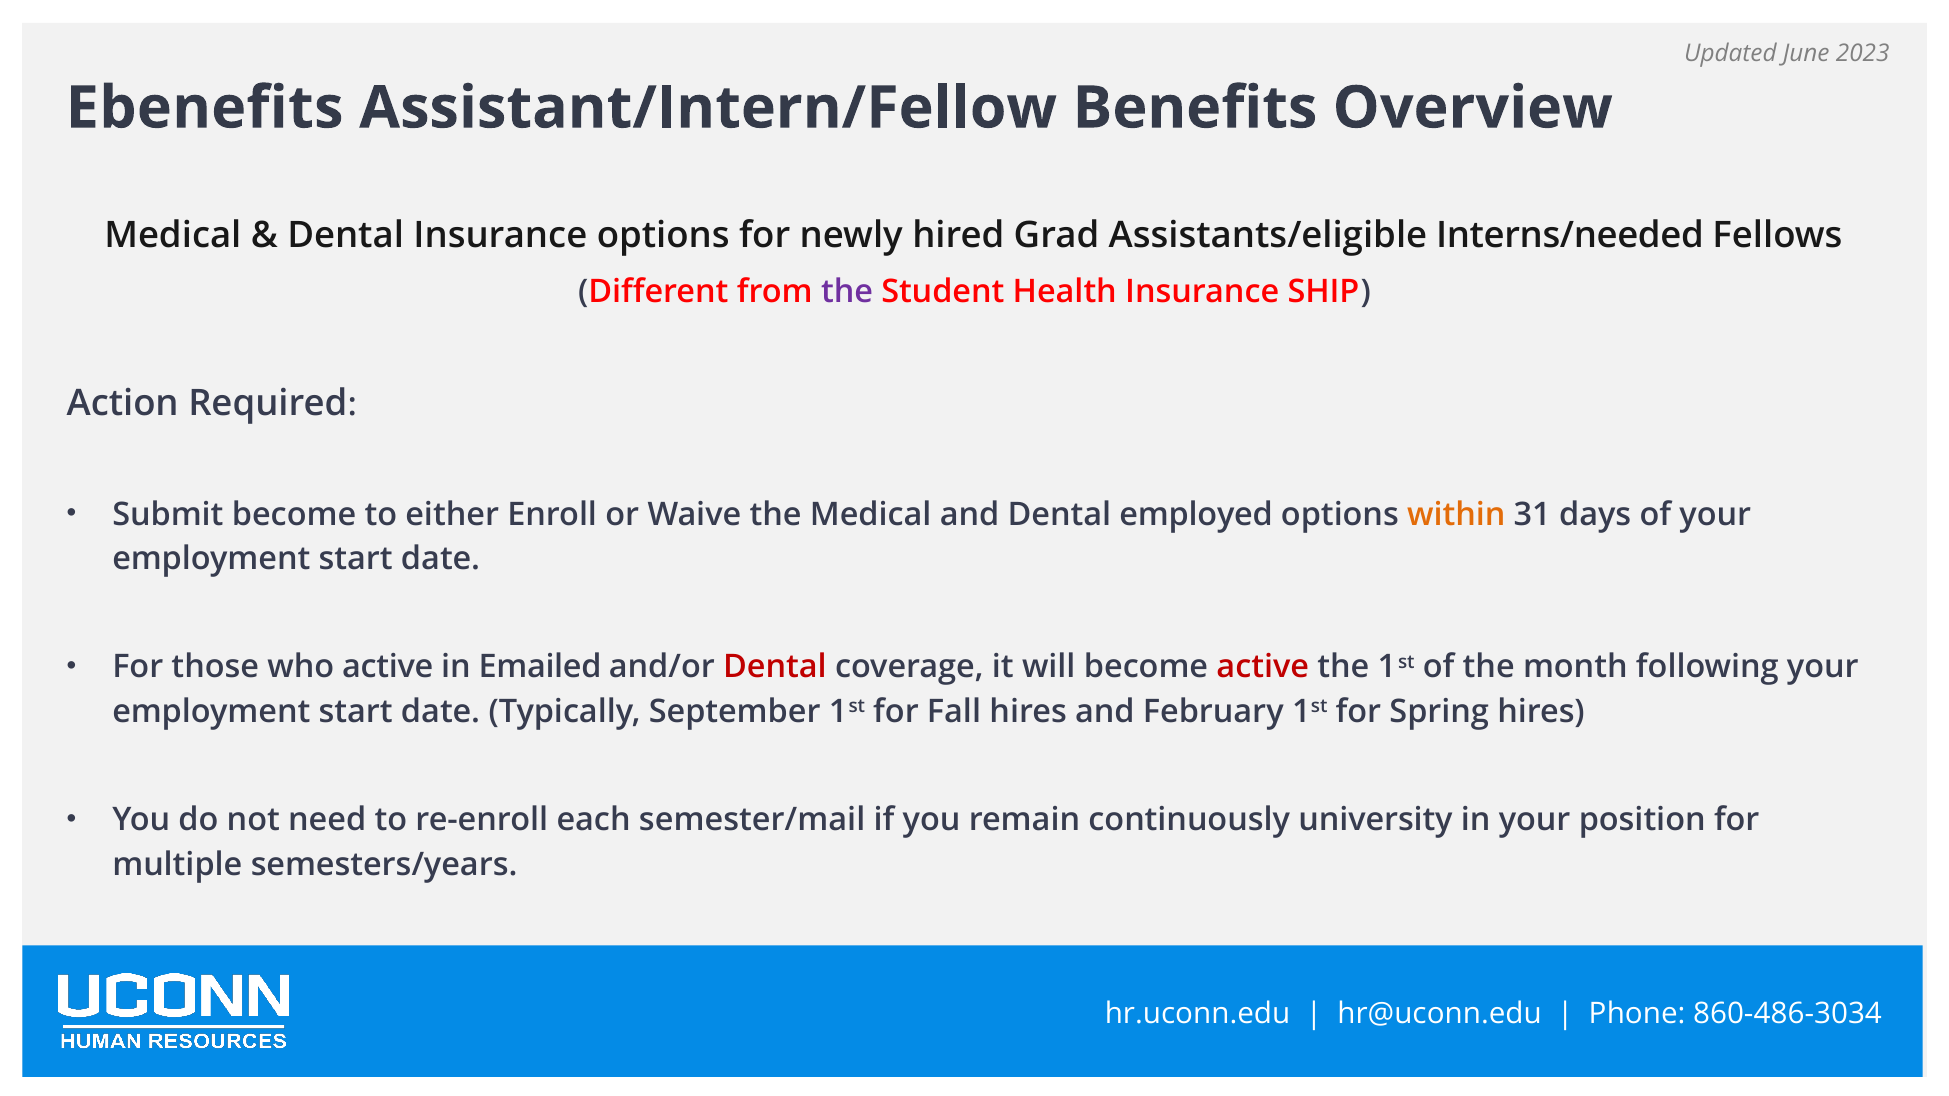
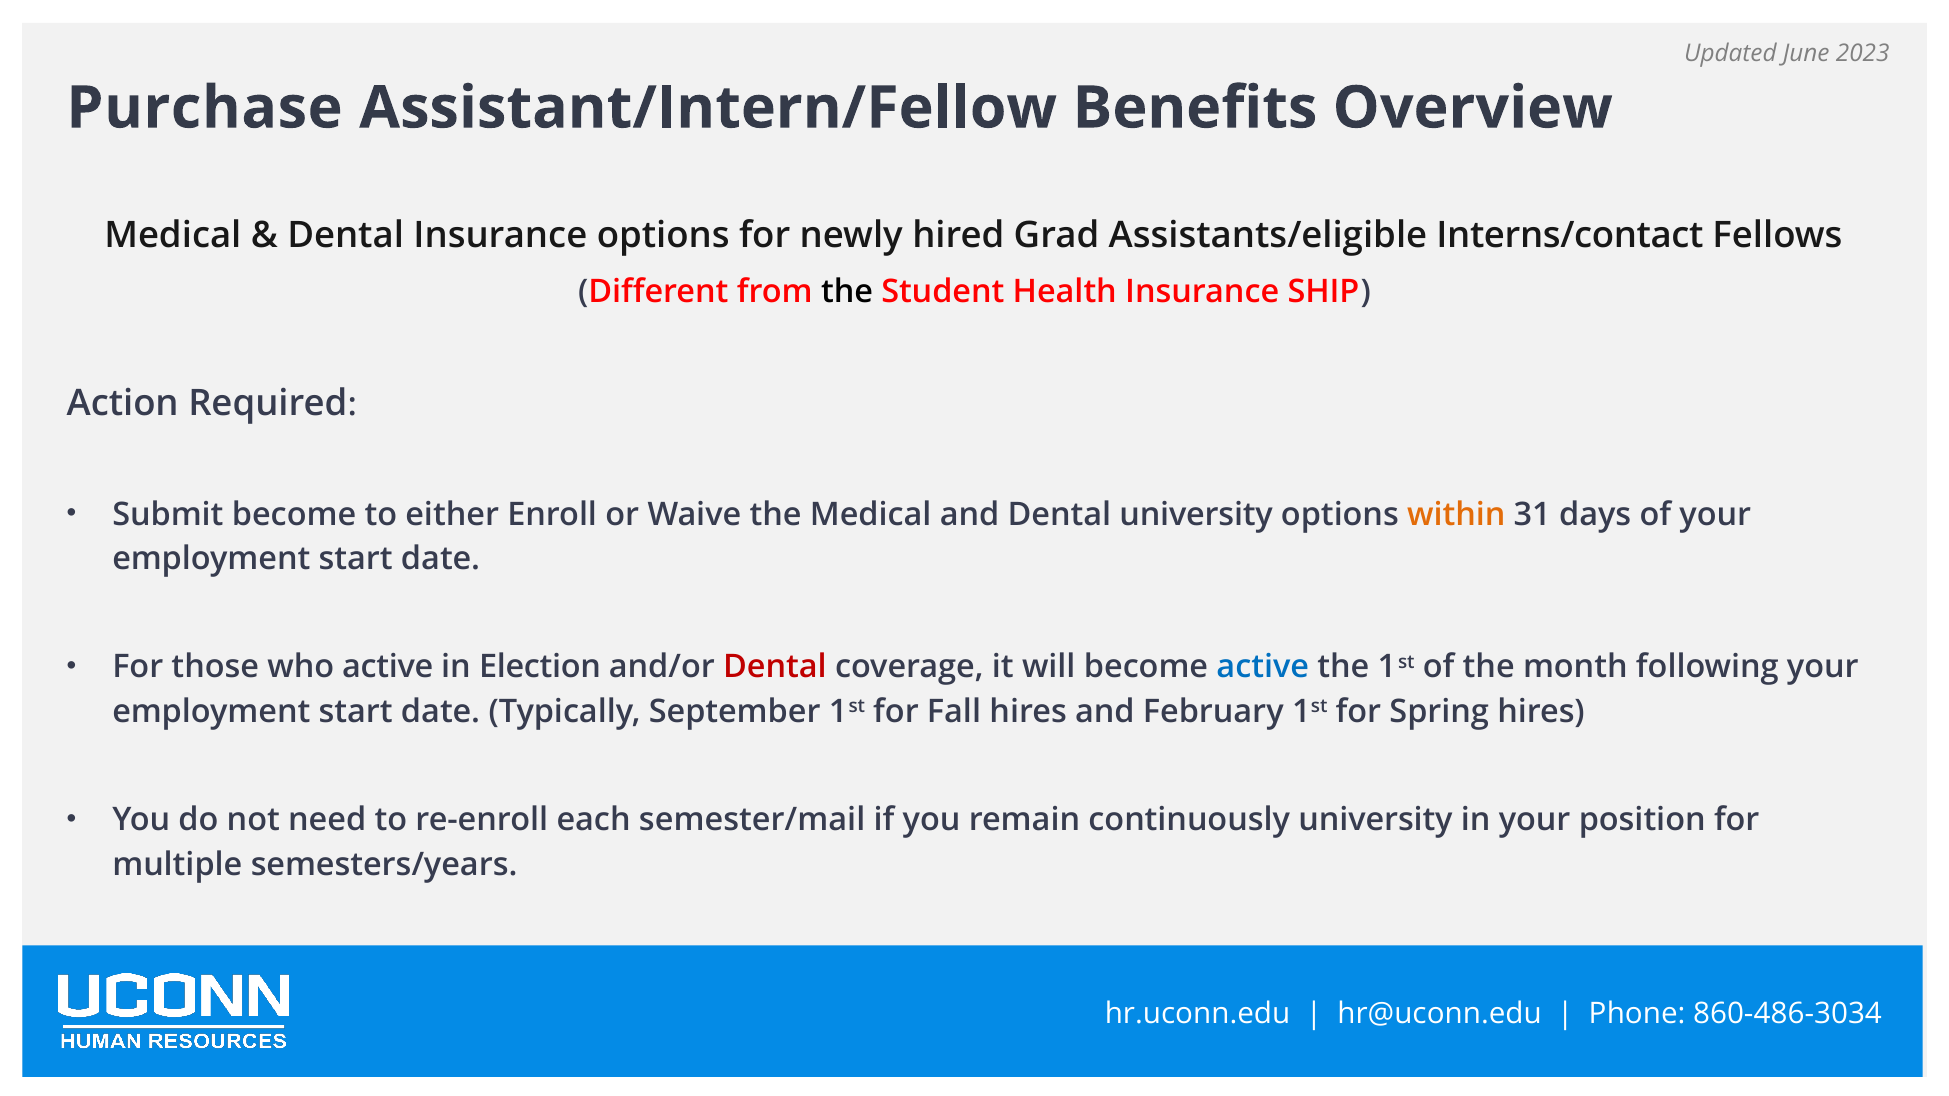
Ebenefits: Ebenefits -> Purchase (204, 108)
Interns/needed: Interns/needed -> Interns/contact (1570, 236)
the colour: purple -> black (847, 292)
Dental employed: employed -> university (1196, 515)
Emailed: Emailed -> Election (540, 667)
active colour: red -> blue (1263, 667)
